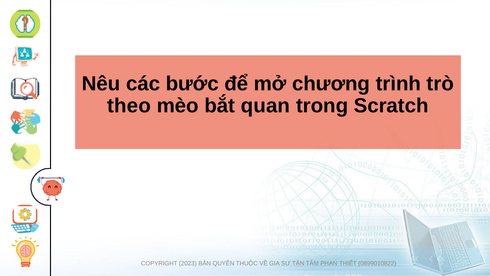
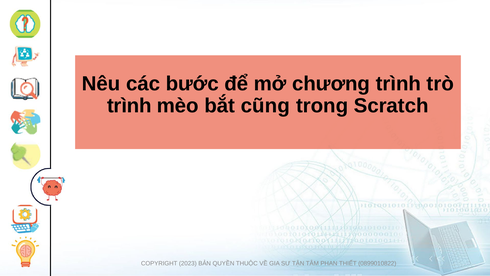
theo: theo -> trình (129, 106)
quan: quan -> cũng (265, 106)
